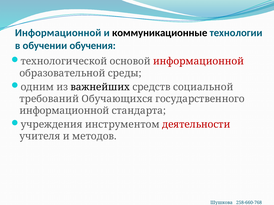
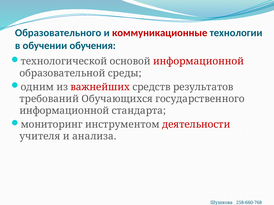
Информационной: Информационной -> Образовательного (58, 33)
коммуникационные colour: black -> red (160, 33)
важнейших colour: black -> red (100, 87)
социальной: социальной -> результатов (203, 87)
учреждения: учреждения -> мониторинг (52, 125)
методов: методов -> анализа (94, 137)
